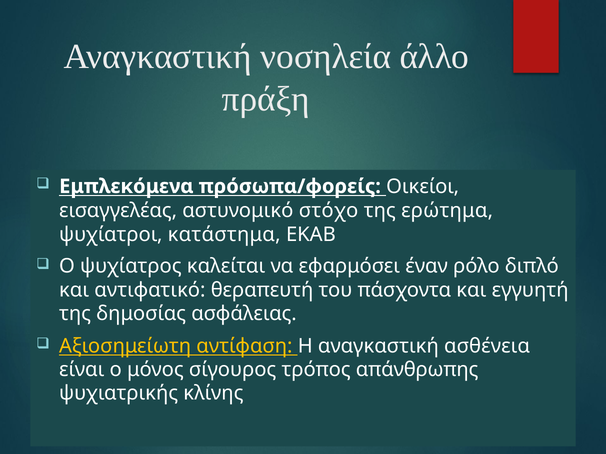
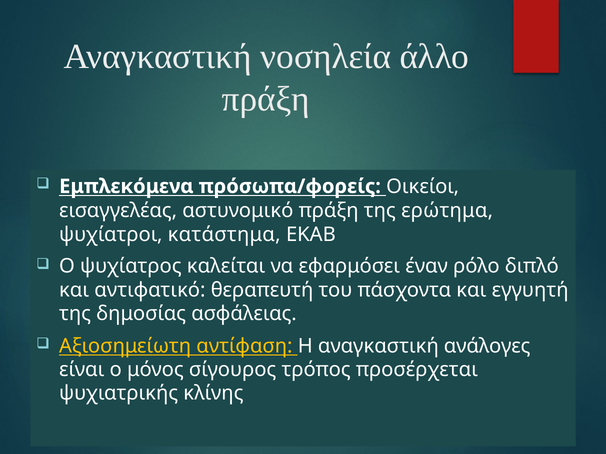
αστυνομικό στόχο: στόχο -> πράξη (329, 211)
ασθένεια: ασθένεια -> ανάλογες (487, 346)
απάνθρωπης: απάνθρωπης -> προσέρχεται (417, 370)
